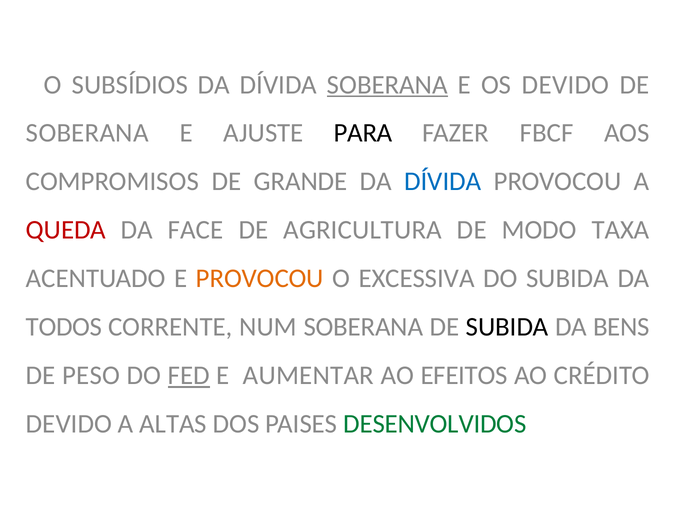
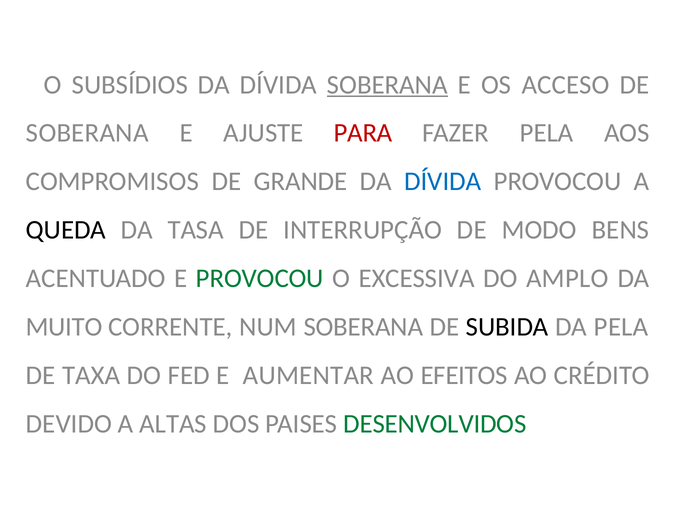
OS DEVIDO: DEVIDO -> ACCESO (566, 85)
PARA colour: black -> red (363, 133)
FAZER FBCF: FBCF -> PELA (547, 133)
QUEDA colour: red -> black (66, 230)
FACE: FACE -> TASA (196, 230)
AGRICULTURA: AGRICULTURA -> INTERRUPÇÃO (363, 230)
TAXA: TAXA -> BENS (620, 230)
PROVOCOU colour: orange -> green (260, 278)
DO SUBIDA: SUBIDA -> AMPLO (567, 278)
TODOS: TODOS -> MUITO (64, 327)
DA BENS: BENS -> PELA (621, 327)
PESO: PESO -> TAXA (91, 375)
FED underline: present -> none (189, 375)
